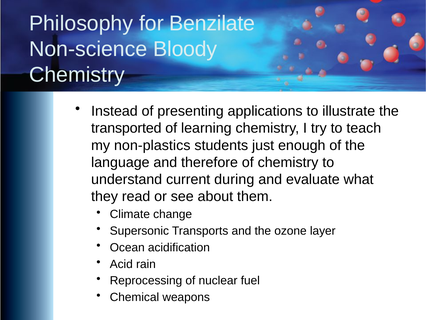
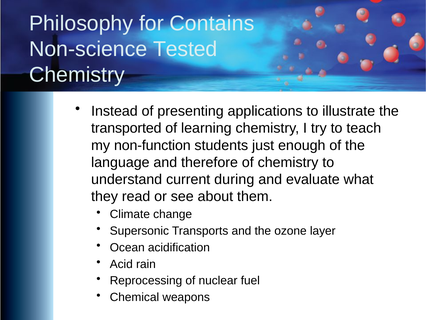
Benzilate: Benzilate -> Contains (212, 23)
Bloody: Bloody -> Tested (185, 49)
non-plastics: non-plastics -> non-function (152, 145)
